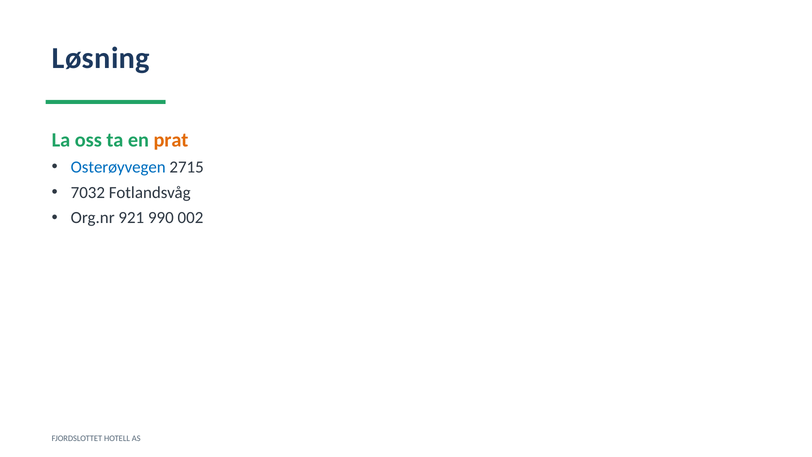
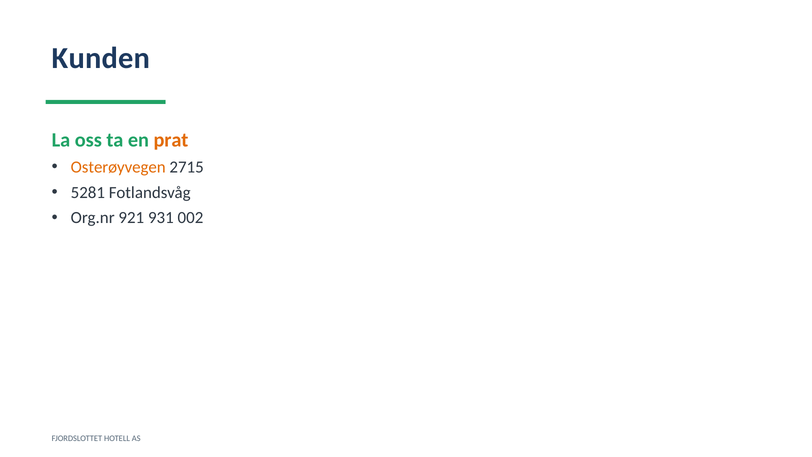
Løsning: Løsning -> Kunden (101, 58)
Osterøyvegen colour: blue -> orange (118, 167)
7032: 7032 -> 5281 (88, 192)
990: 990 -> 931 (161, 218)
